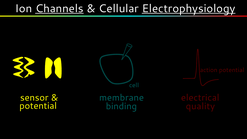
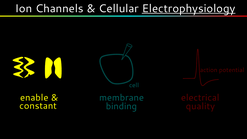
Channels underline: present -> none (59, 8)
sensor: sensor -> enable (34, 98)
potential: potential -> constant (38, 106)
